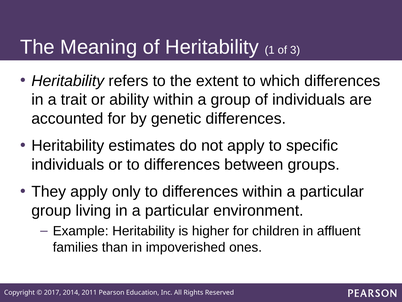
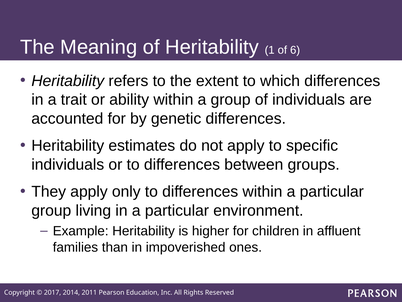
3: 3 -> 6 (295, 50)
